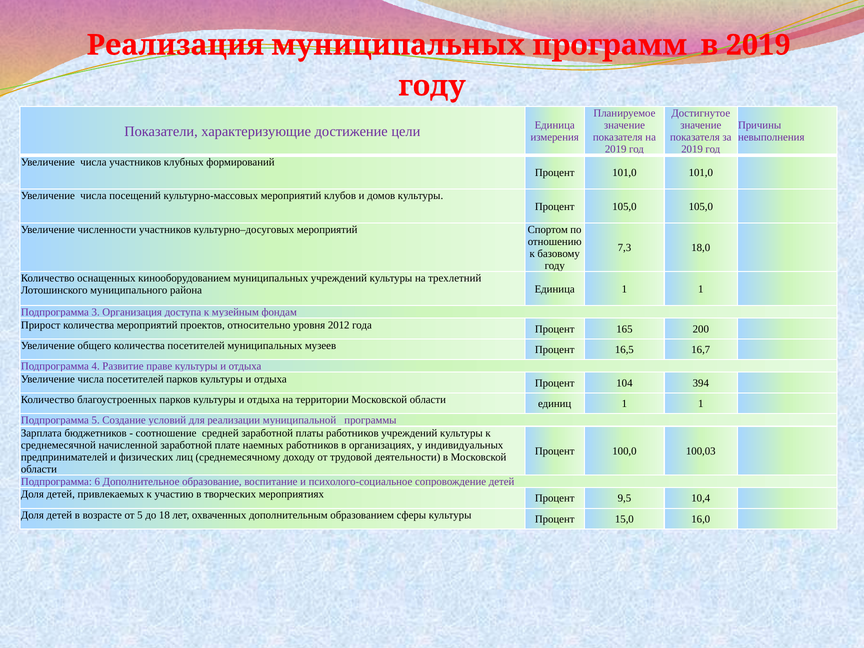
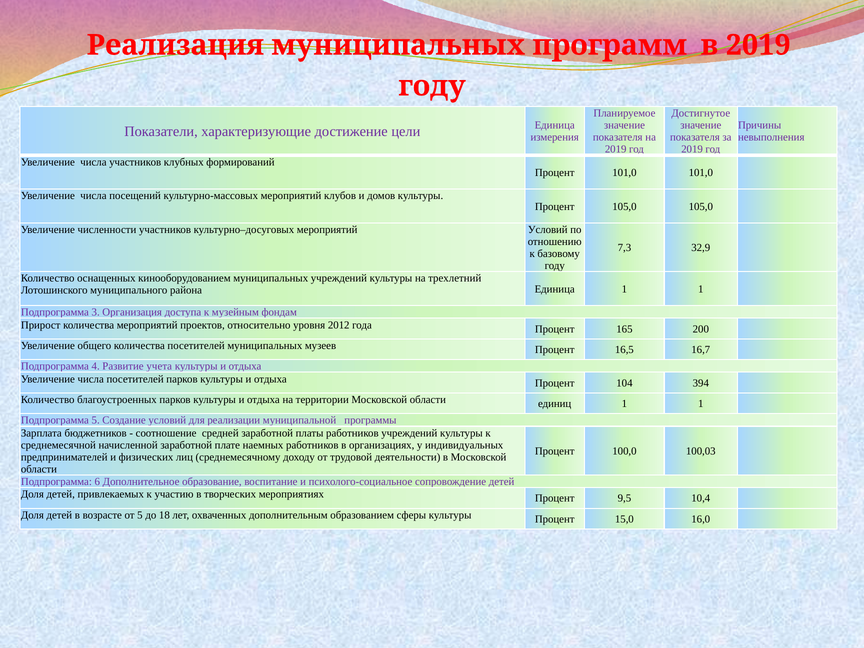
мероприятий Спортом: Спортом -> Условий (548, 230)
18,0: 18,0 -> 32,9 (701, 248)
праве: праве -> учета (159, 366)
